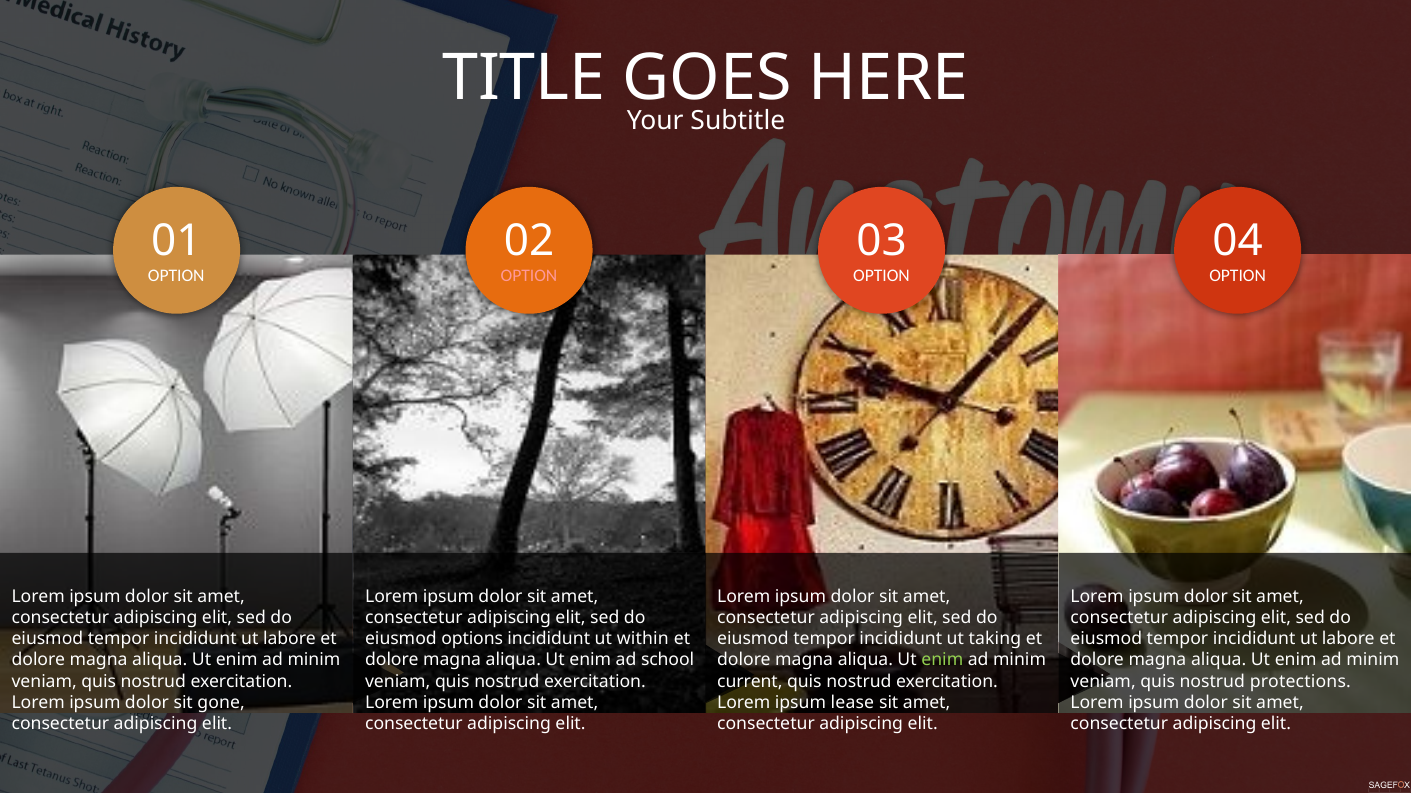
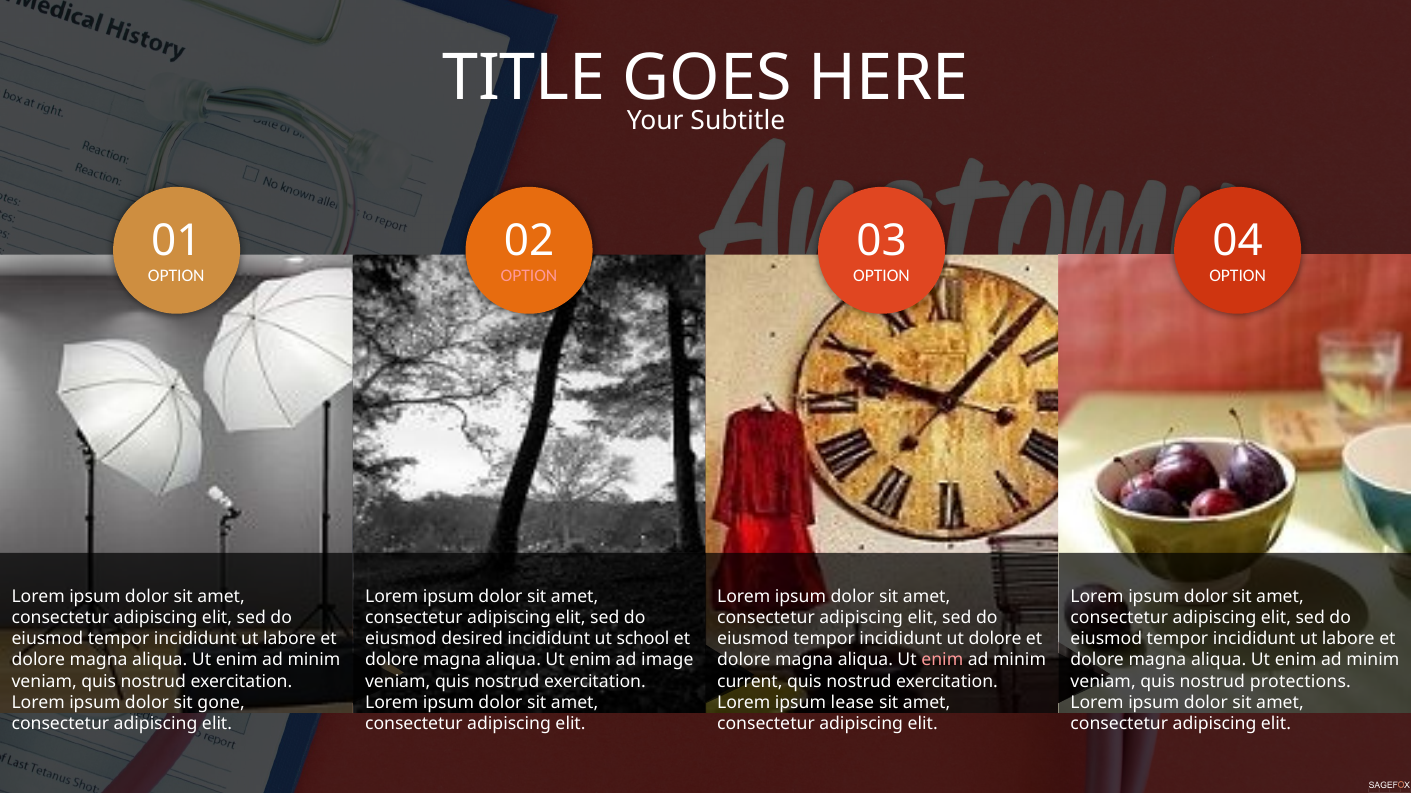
options: options -> desired (472, 640)
within: within -> school (643, 640)
ut taking: taking -> dolore (995, 640)
school: school -> image (667, 661)
enim colour: light green -> pink (942, 661)
